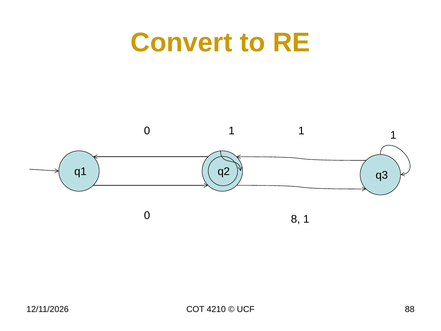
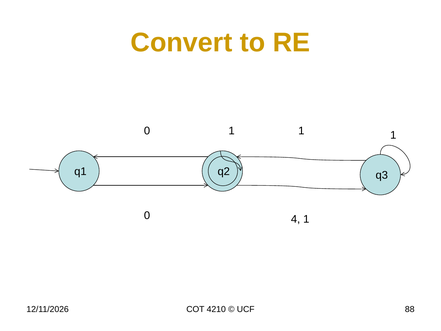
8: 8 -> 4 (296, 219)
